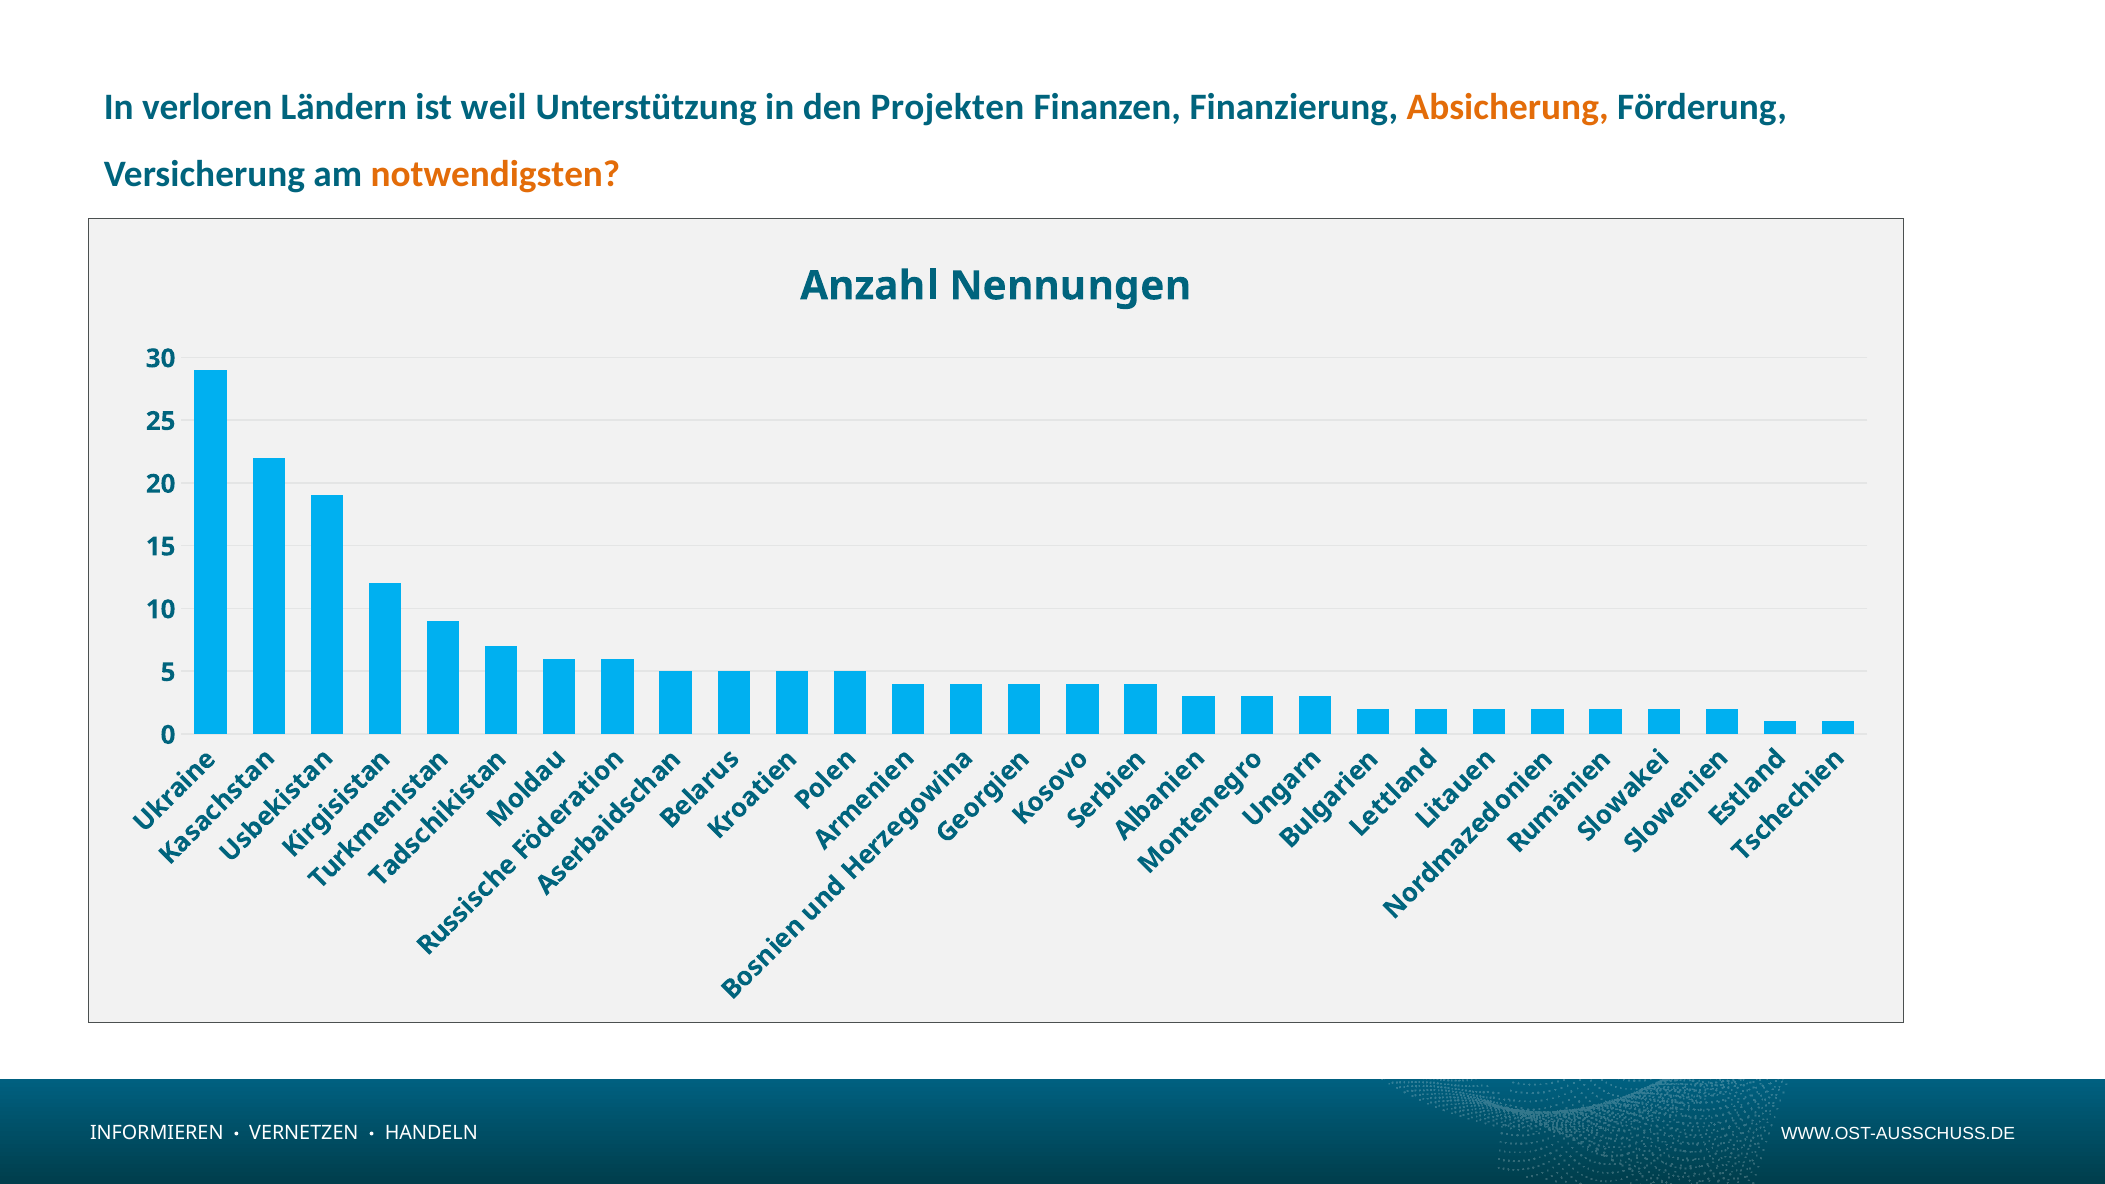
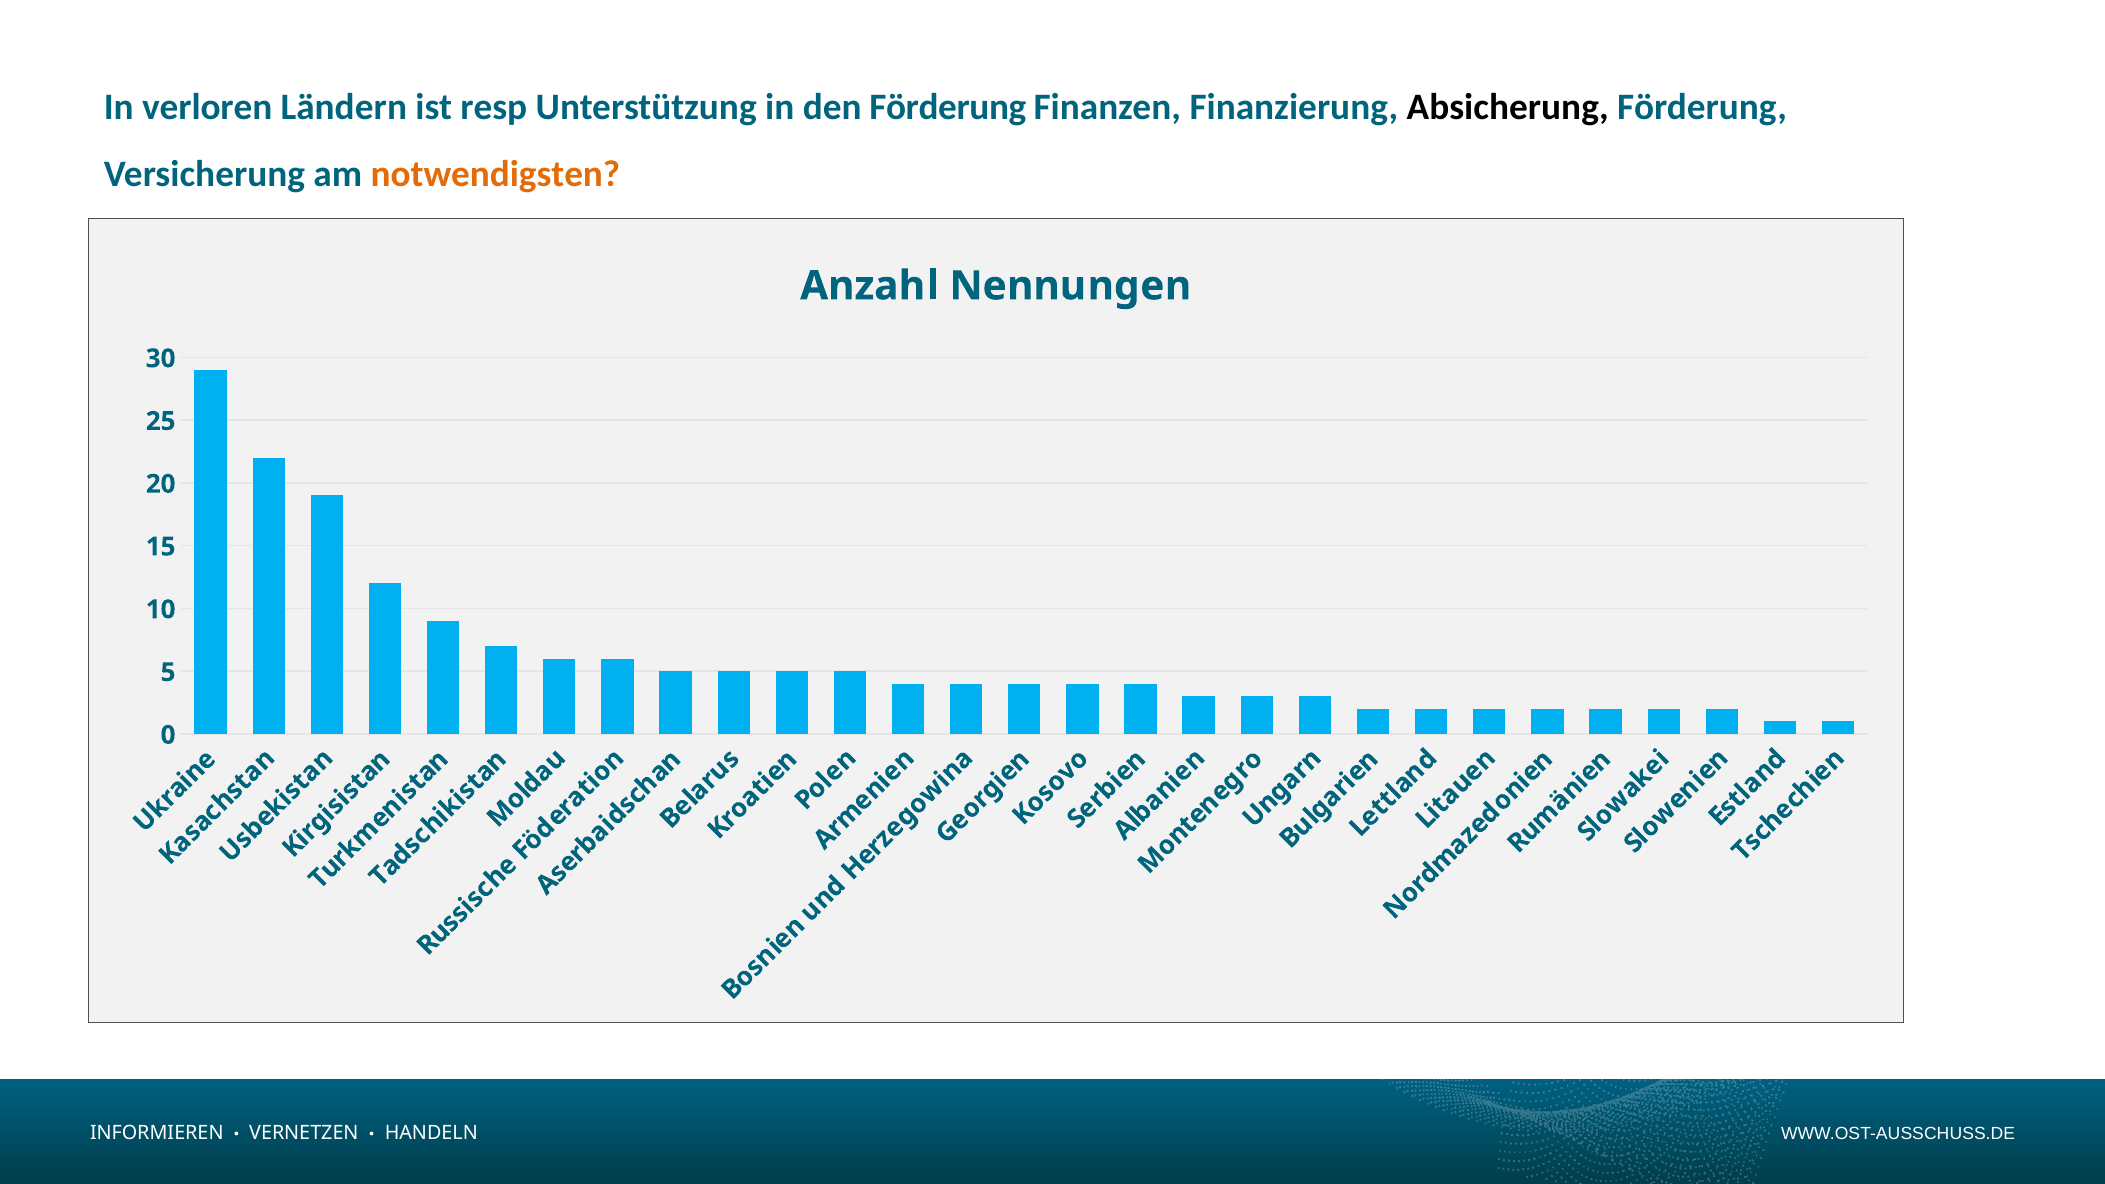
weil: weil -> resp (494, 107)
den Projekten: Projekten -> Förderung (948, 107)
Absicherung colour: orange -> black (1508, 107)
